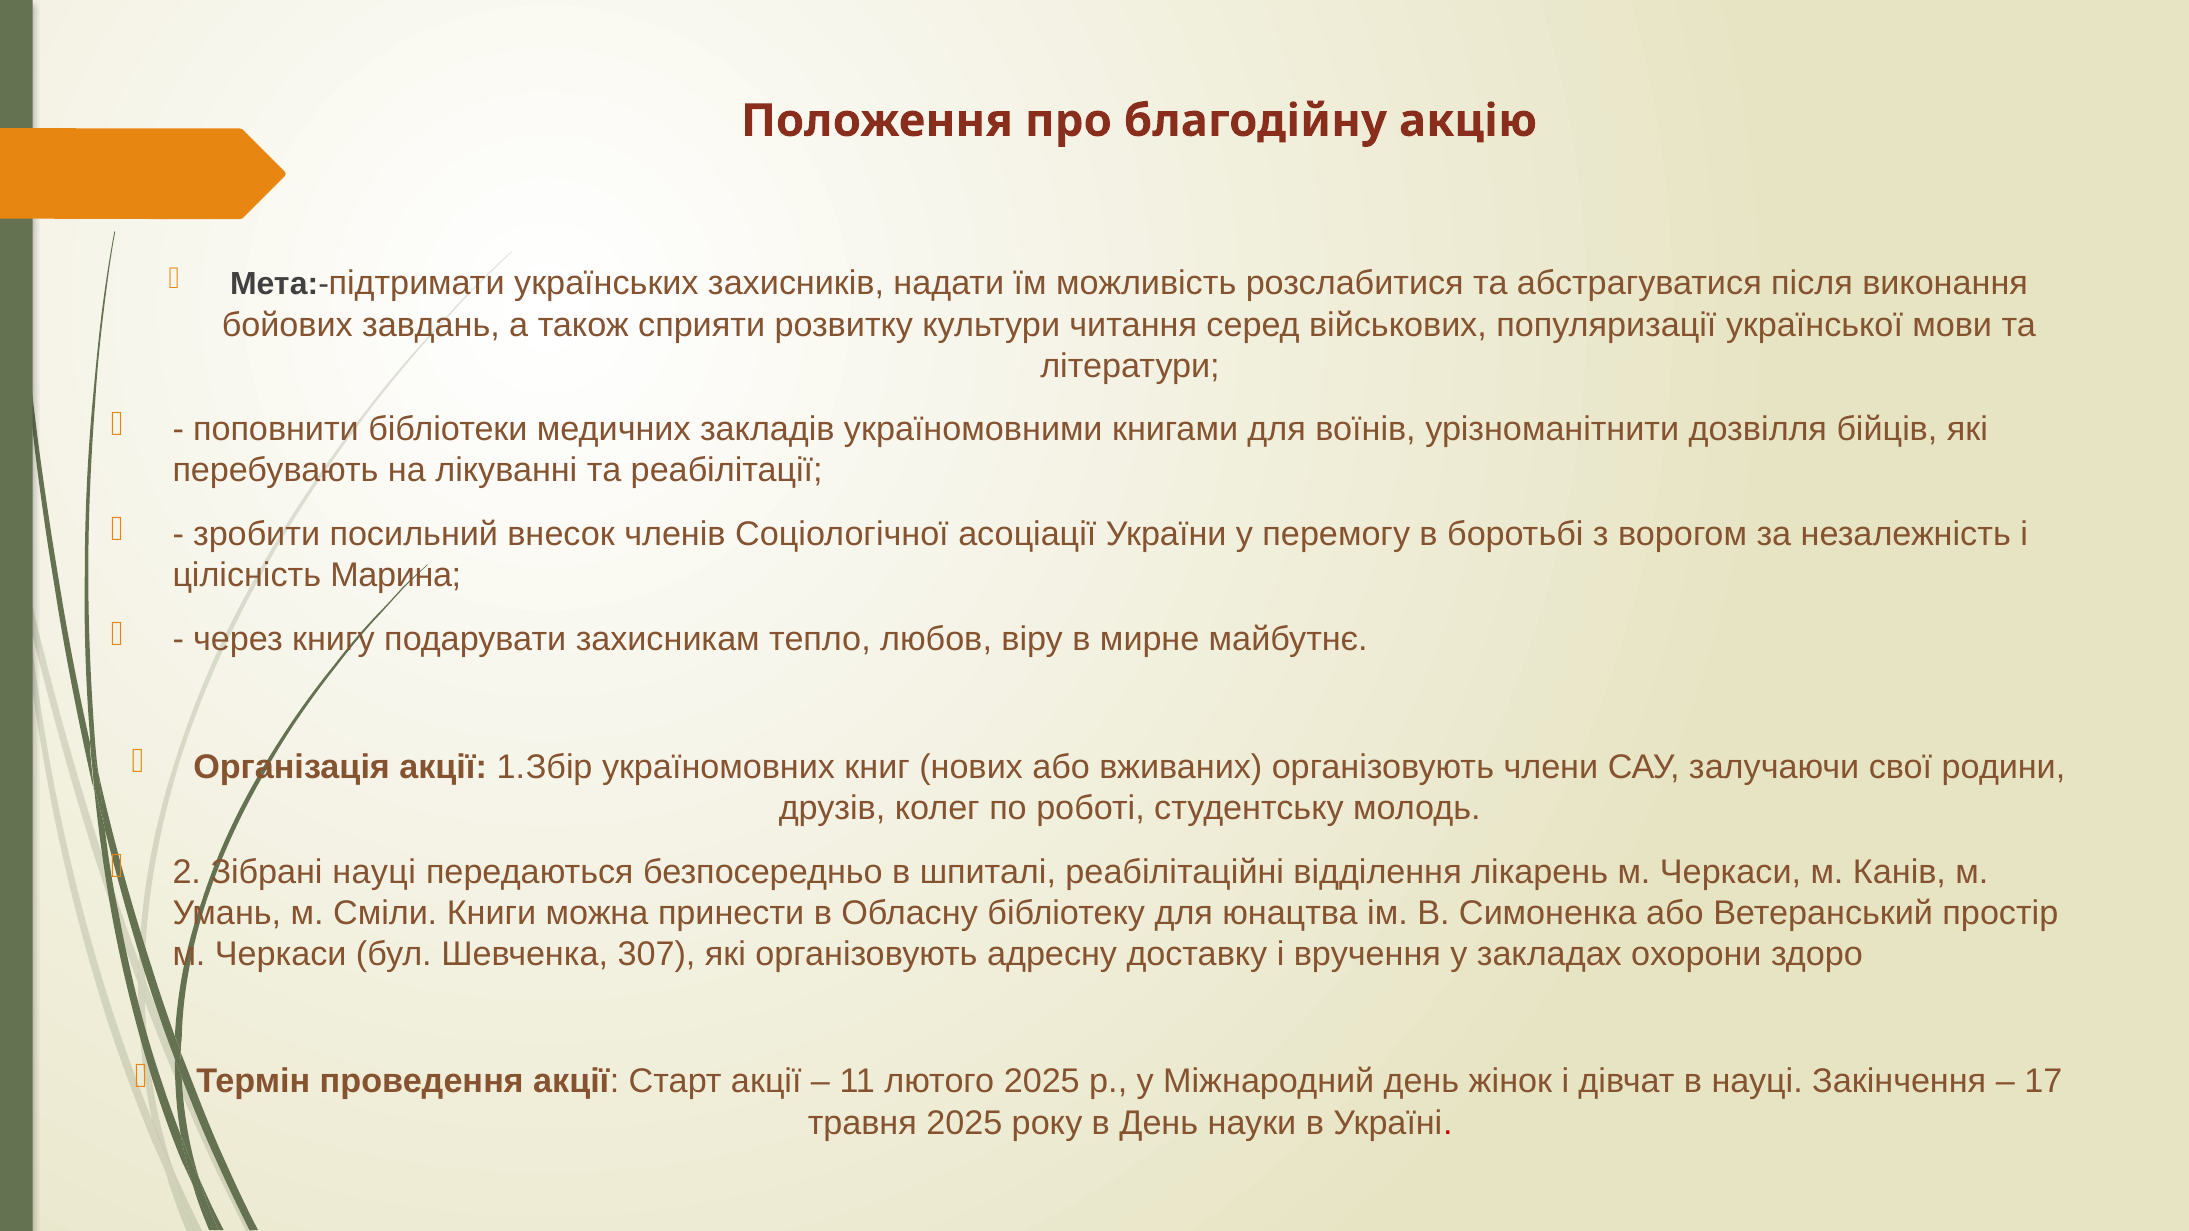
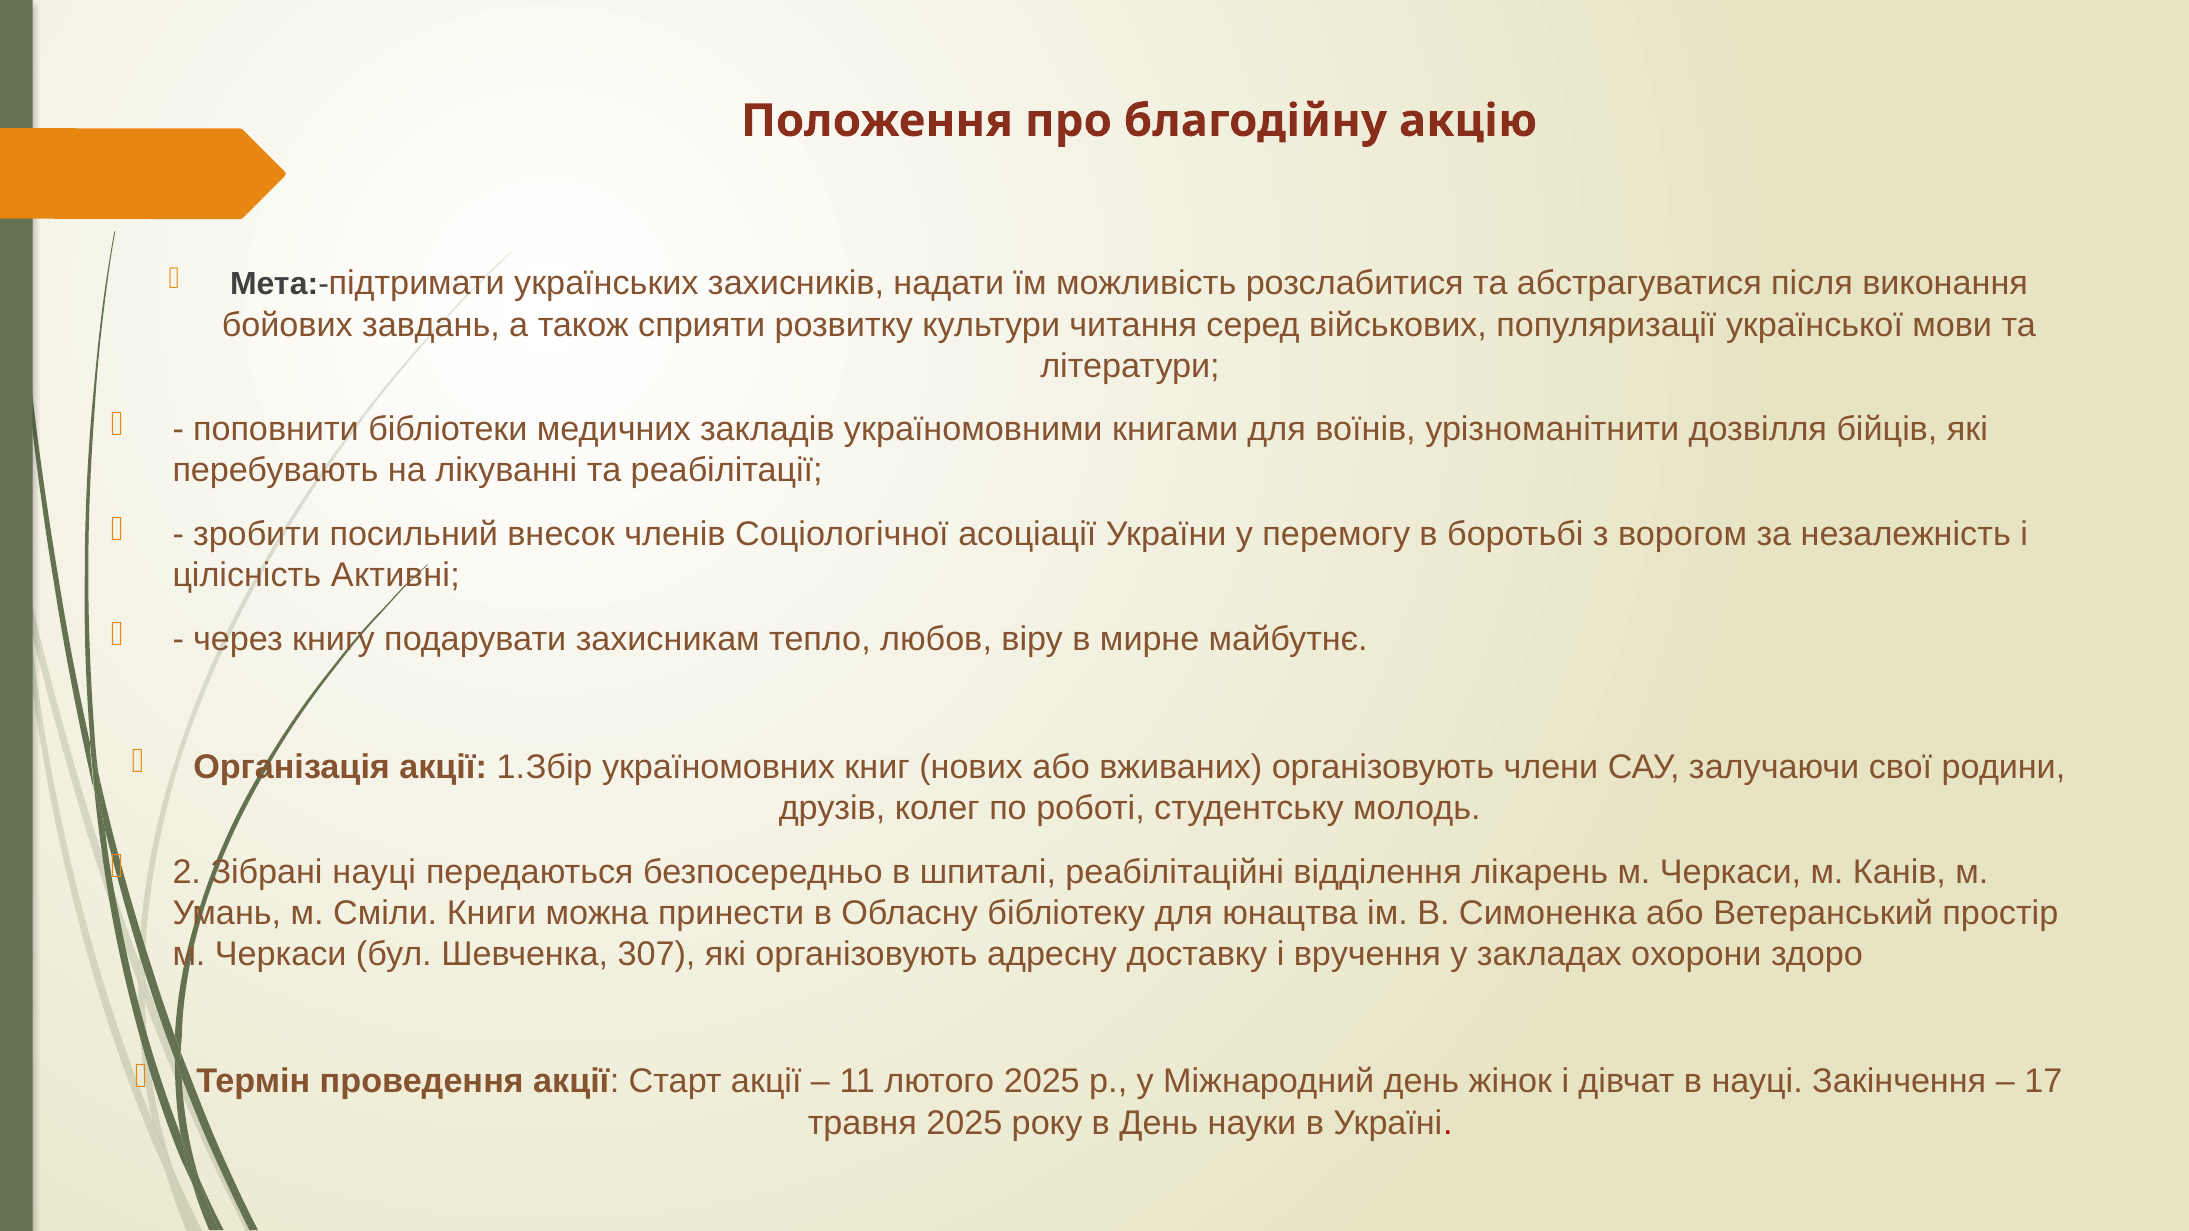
Марина: Марина -> Активні (395, 576)
